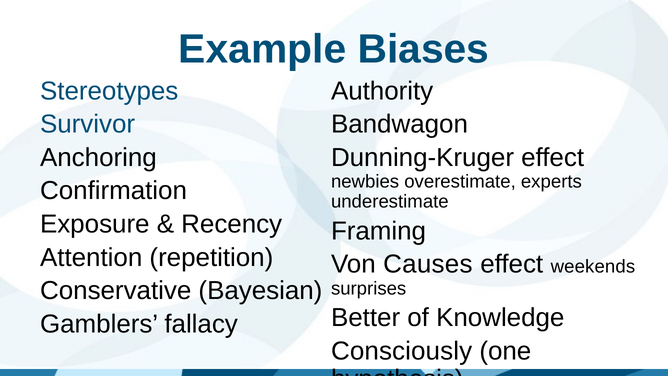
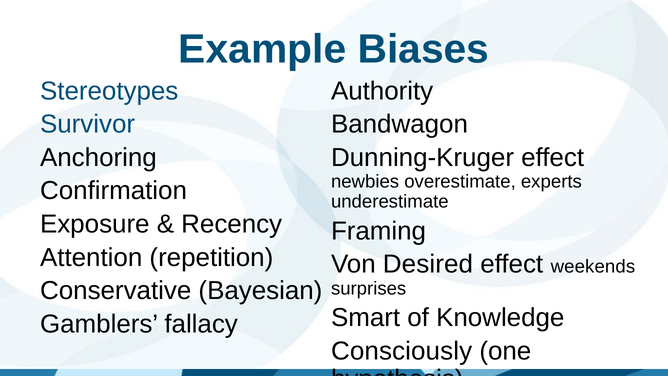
Causes: Causes -> Desired (428, 264)
Better: Better -> Smart (366, 317)
